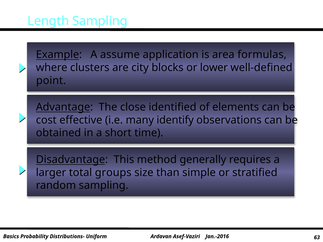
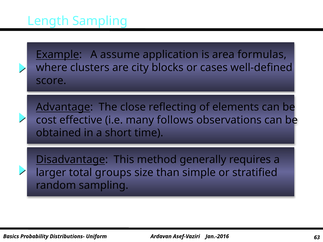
lower: lower -> cases (214, 68)
point: point -> score (51, 81)
identified: identified -> reflecting (173, 107)
identify: identify -> follows (175, 120)
